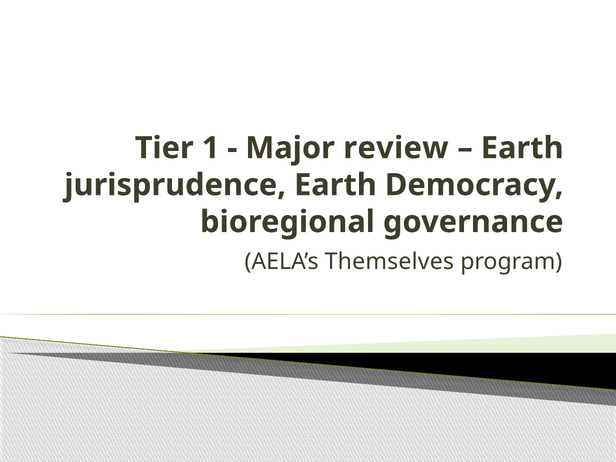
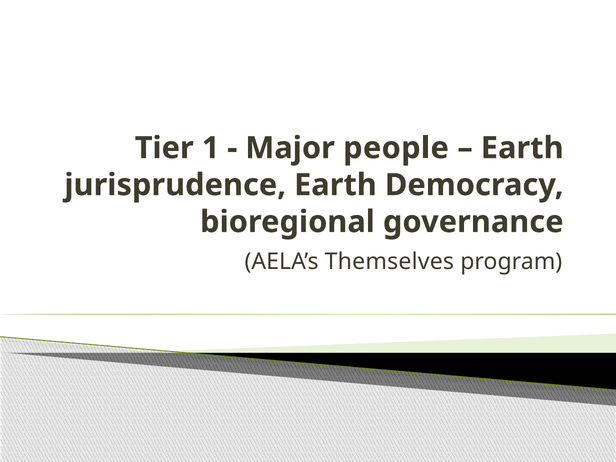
review: review -> people (396, 148)
